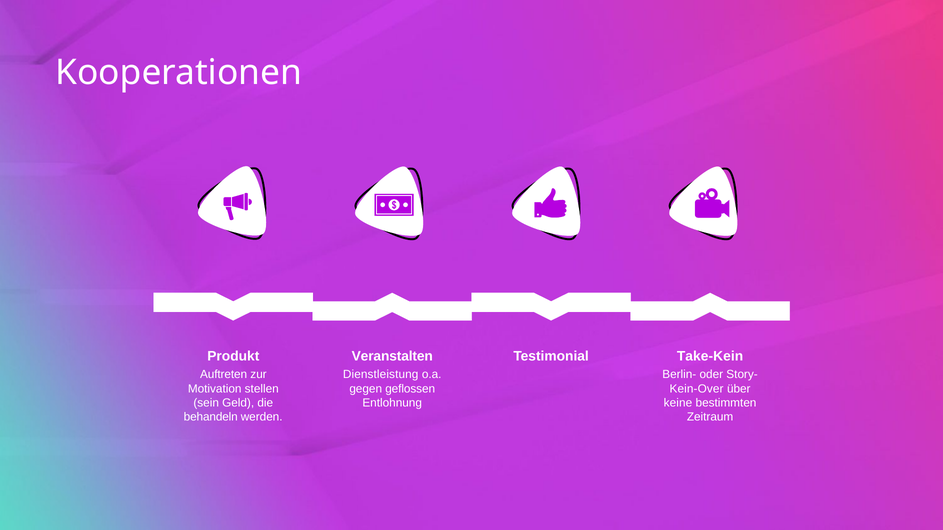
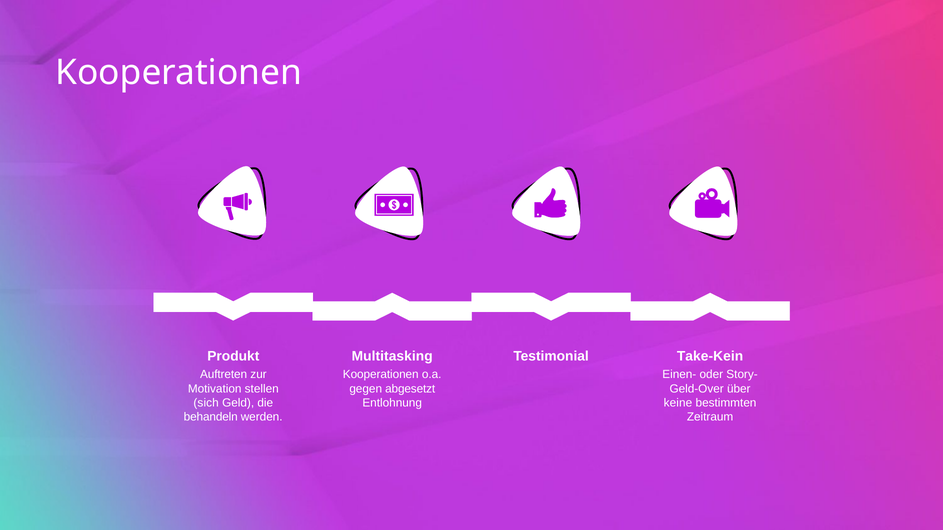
Veranstalten: Veranstalten -> Multitasking (392, 357)
Dienstleistung: Dienstleistung -> Kooperationen (381, 375)
Berlin-: Berlin- -> Einen- (679, 375)
geflossen: geflossen -> abgesetzt (410, 389)
Kein-Over: Kein-Over -> Geld-Over (697, 389)
sein: sein -> sich (206, 403)
